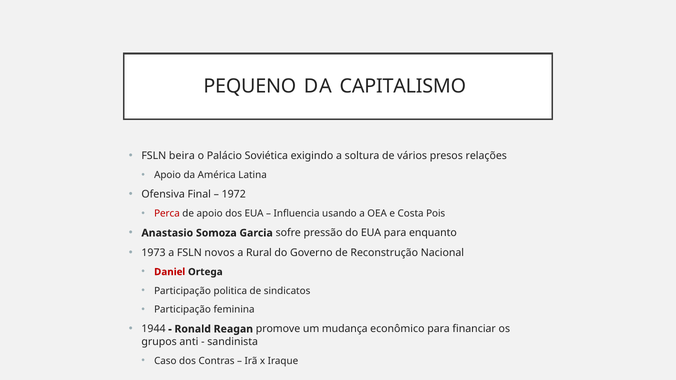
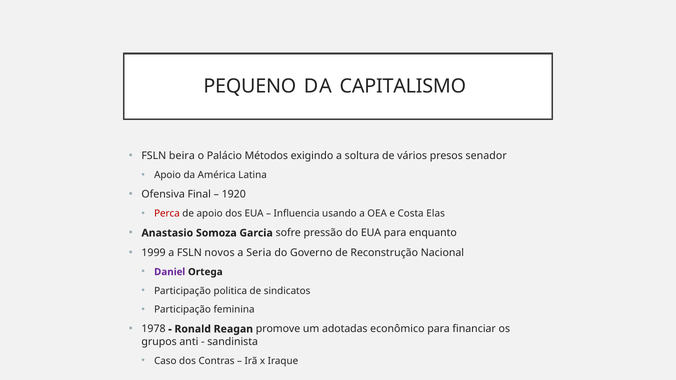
Soviética: Soviética -> Métodos (266, 156)
relações: relações -> senador (486, 156)
1972: 1972 -> 1920 (234, 194)
Pois: Pois -> Elas (436, 214)
1973: 1973 -> 1999 (154, 253)
Rural: Rural -> Seria (259, 253)
Daniel colour: red -> purple (170, 272)
1944: 1944 -> 1978 (154, 329)
mudança: mudança -> adotadas (345, 329)
